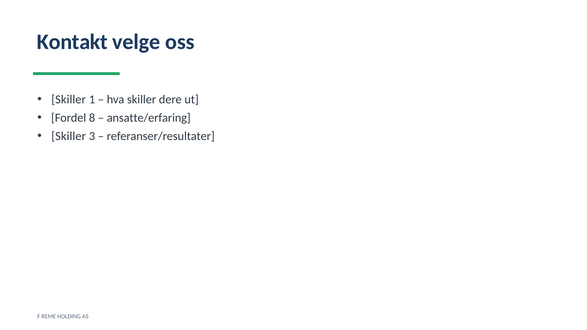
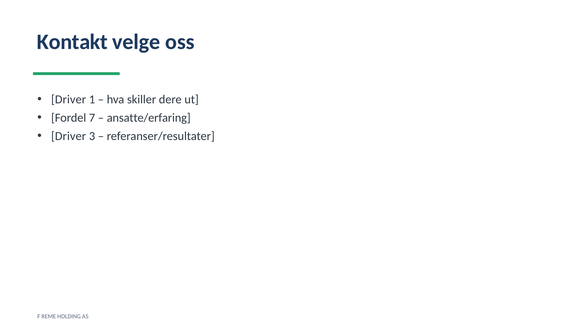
Skiller: Skiller -> Driver (69, 99)
8: 8 -> 7 (92, 118)
Skiller: Skiller -> Driver (69, 136)
